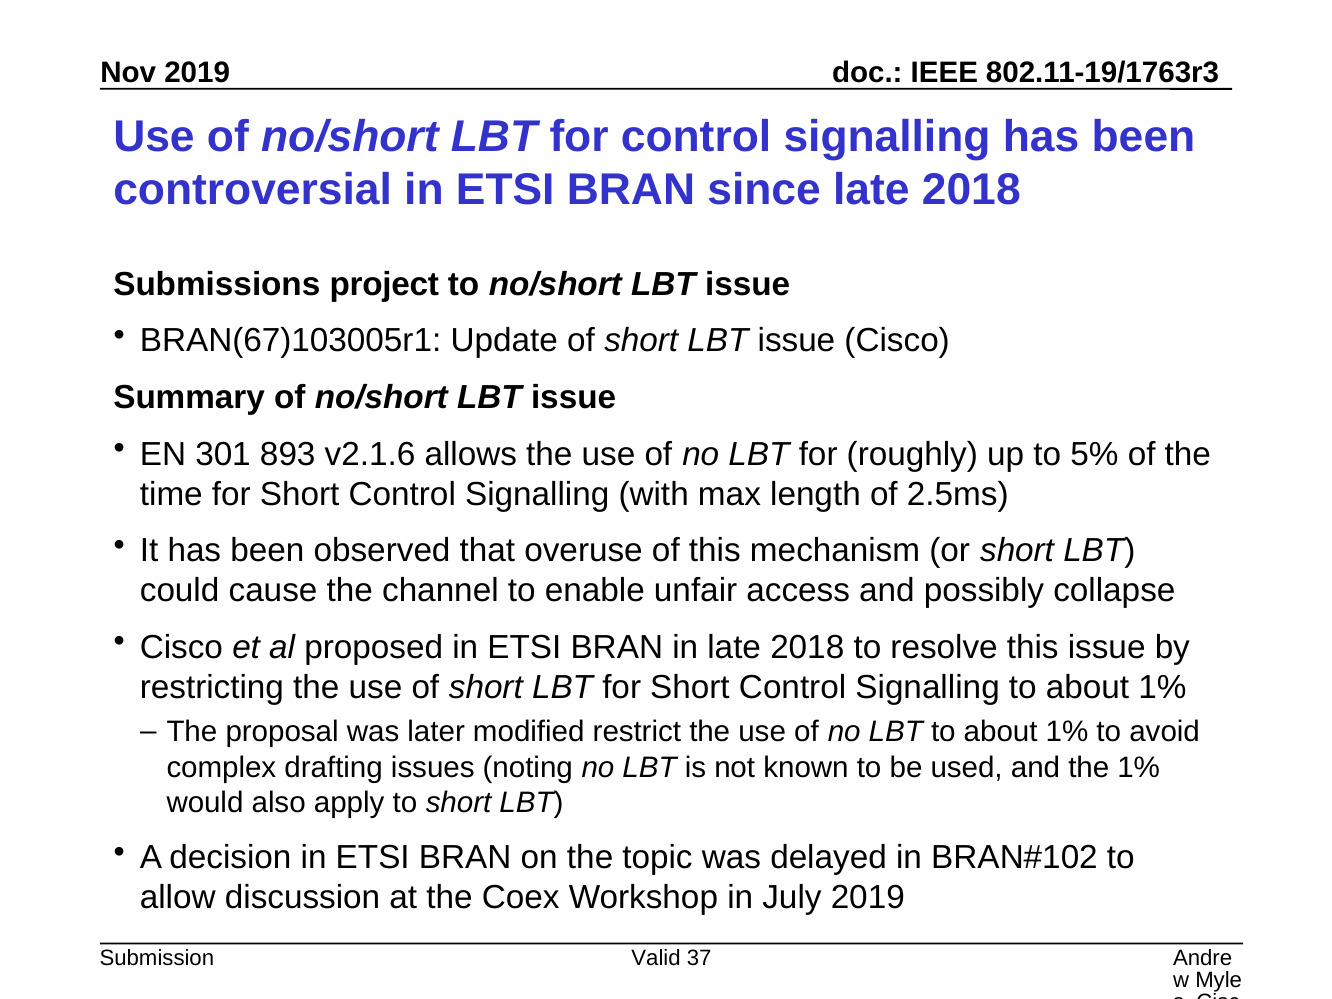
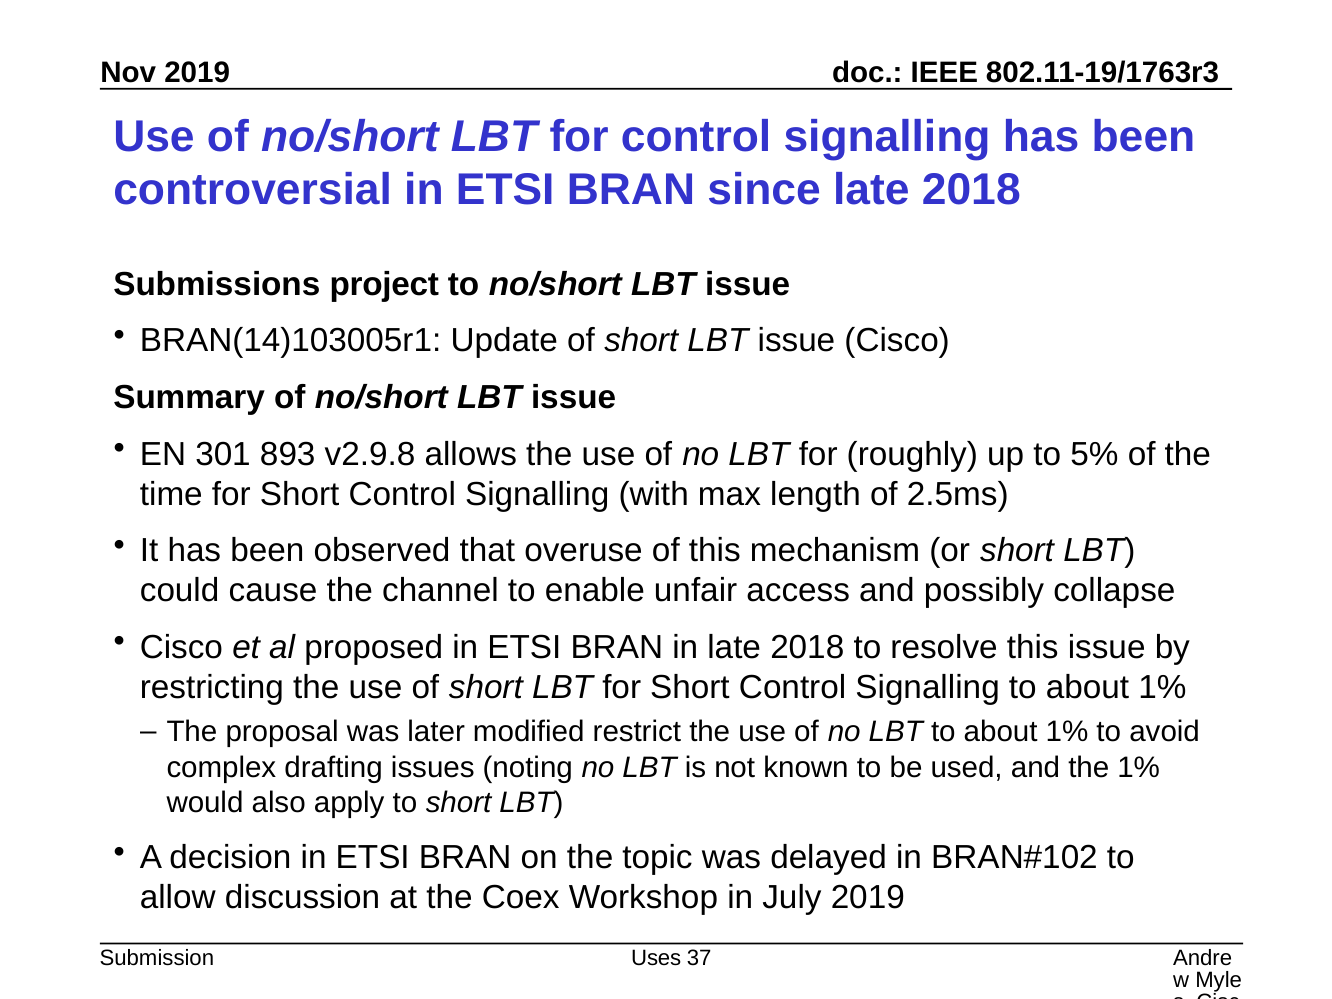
BRAN(67)103005r1: BRAN(67)103005r1 -> BRAN(14)103005r1 (291, 341)
v2.1.6: v2.1.6 -> v2.9.8 (370, 454)
Valid: Valid -> Uses (656, 958)
